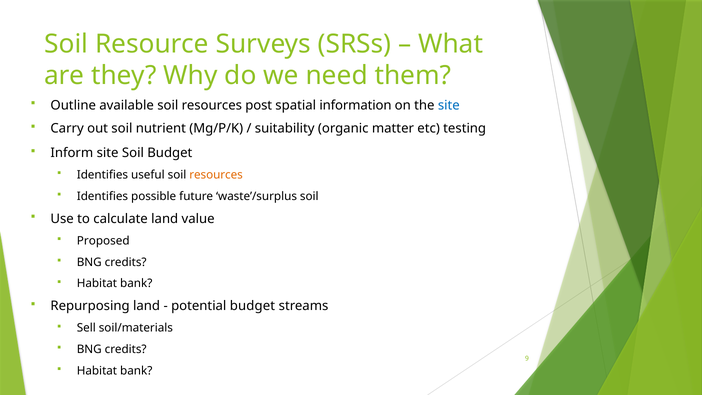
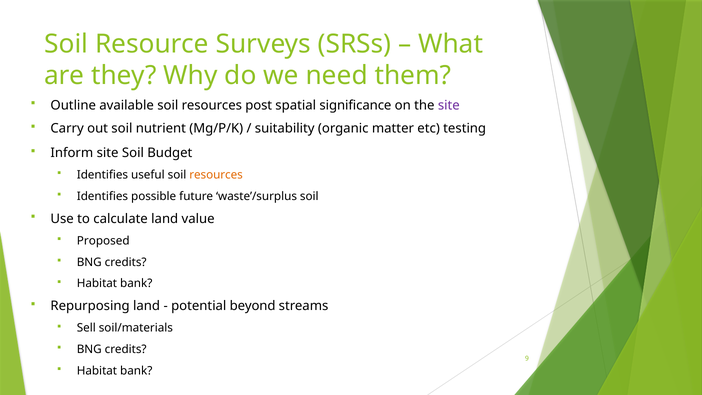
information: information -> significance (355, 105)
site colour: blue -> purple (449, 105)
potential budget: budget -> beyond (253, 306)
